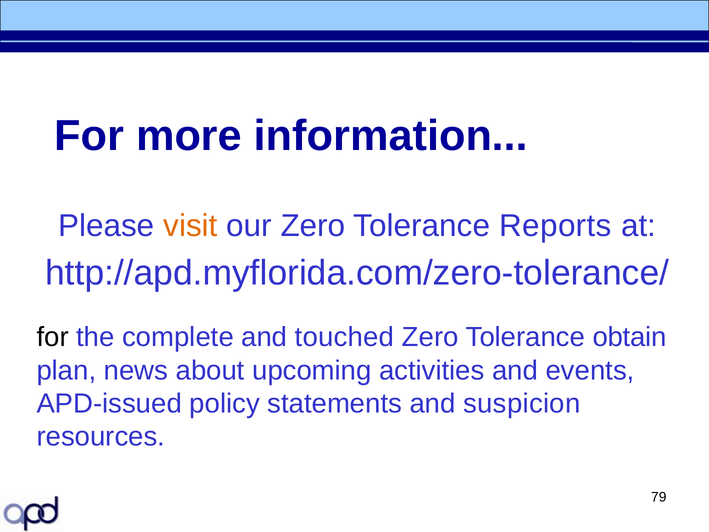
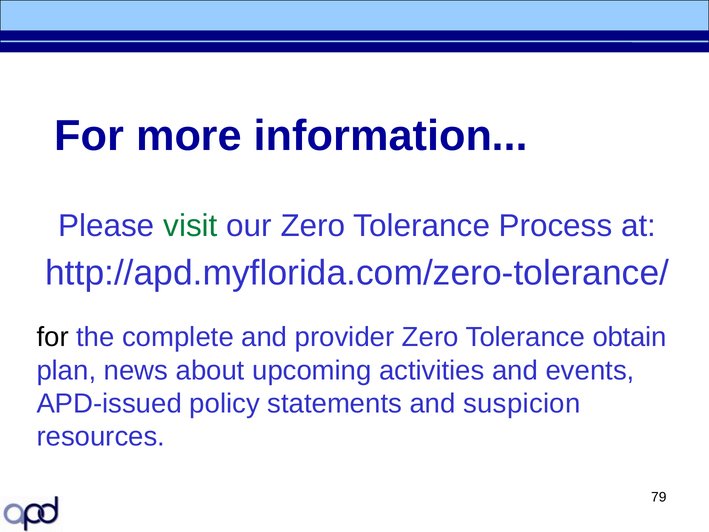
visit colour: orange -> green (190, 226)
Reports: Reports -> Process (556, 226)
touched: touched -> provider (345, 337)
